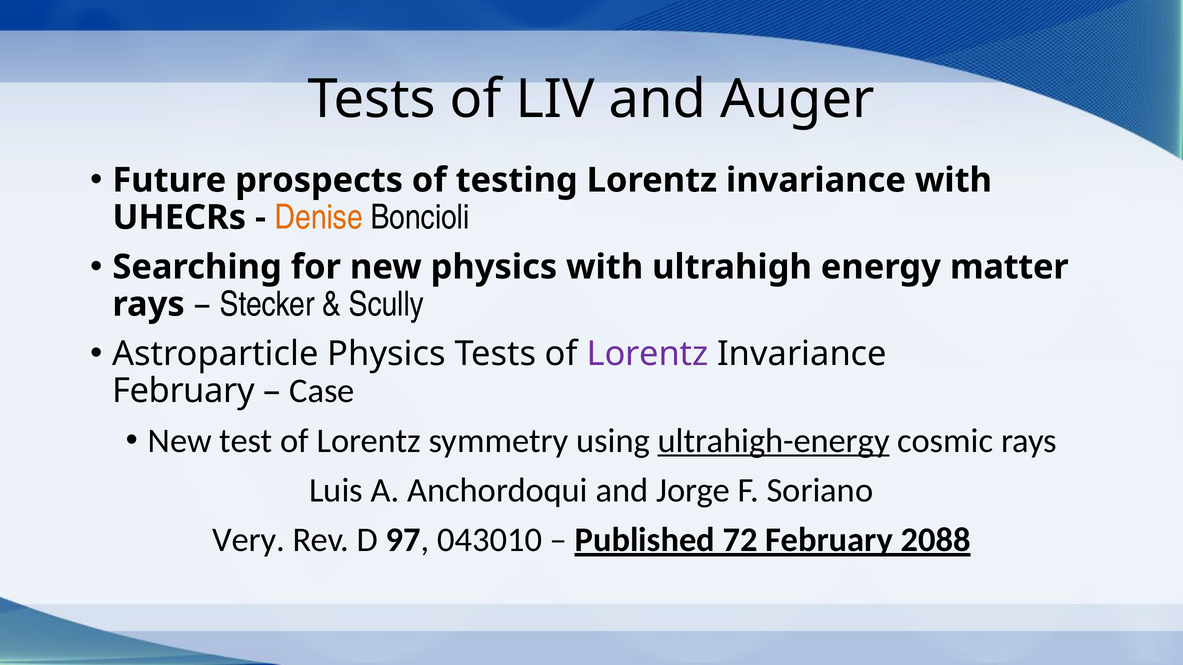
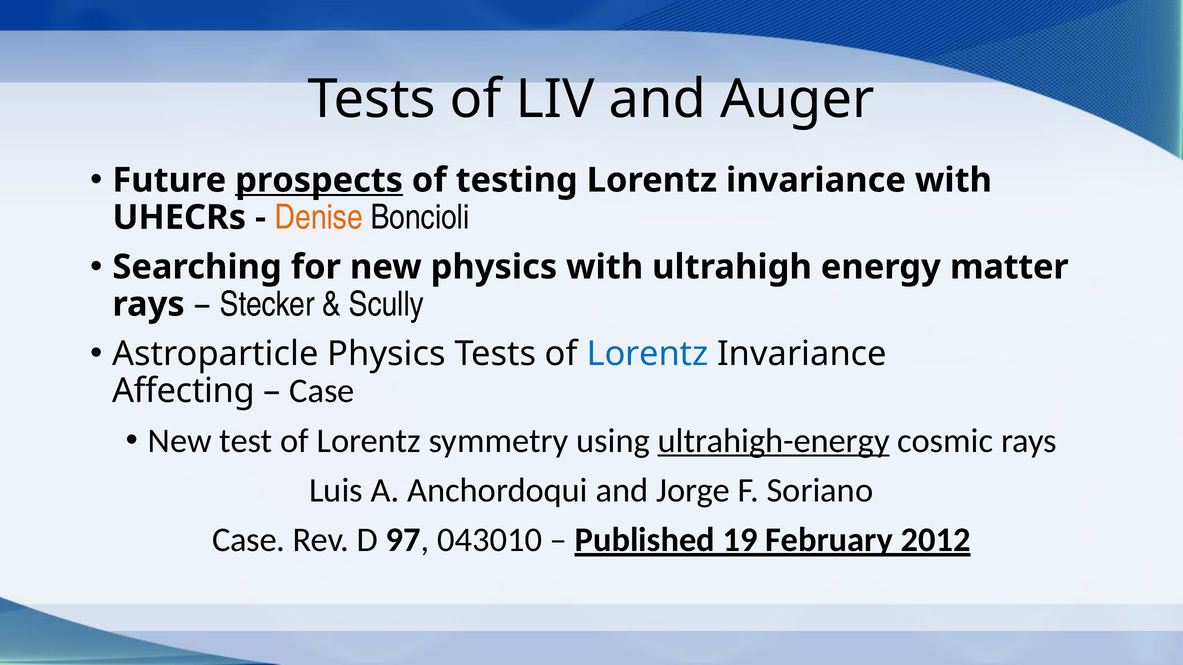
prospects underline: none -> present (319, 180)
Lorentz colour: purple -> blue (648, 354)
February: February -> Affecting (184, 391)
Very: Very -> Case (249, 540)
72: 72 -> 19 (740, 540)
2088: 2088 -> 2012 (936, 540)
